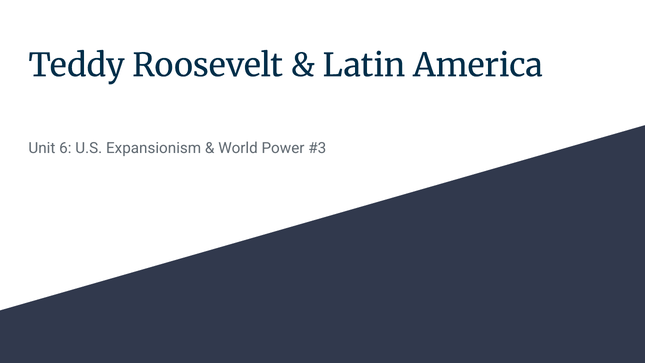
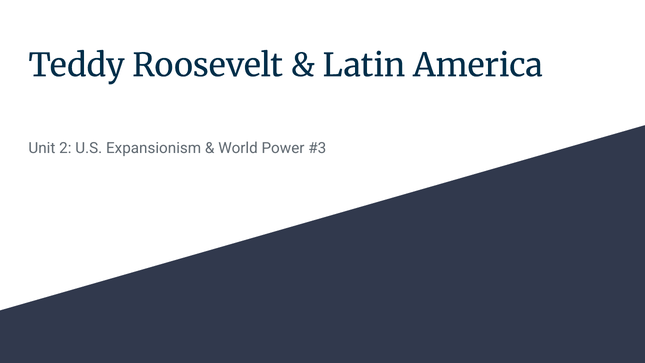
6: 6 -> 2 (65, 148)
